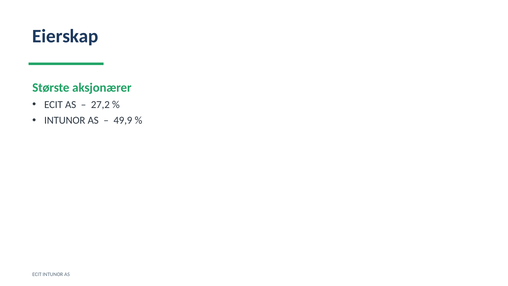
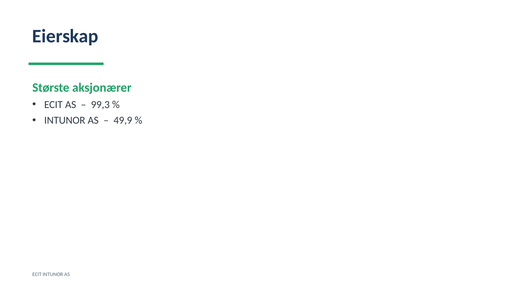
27,2: 27,2 -> 99,3 (100, 104)
